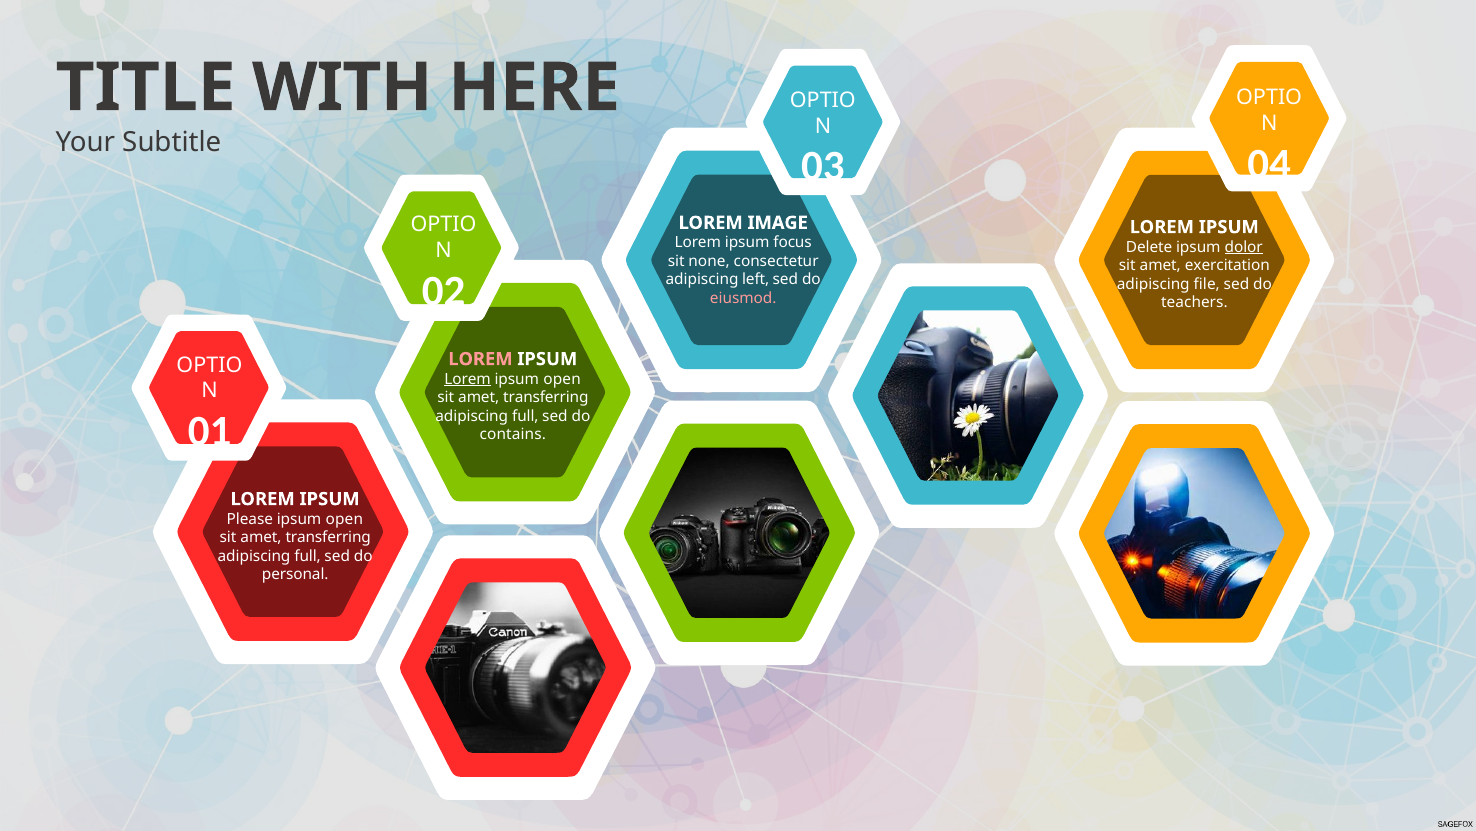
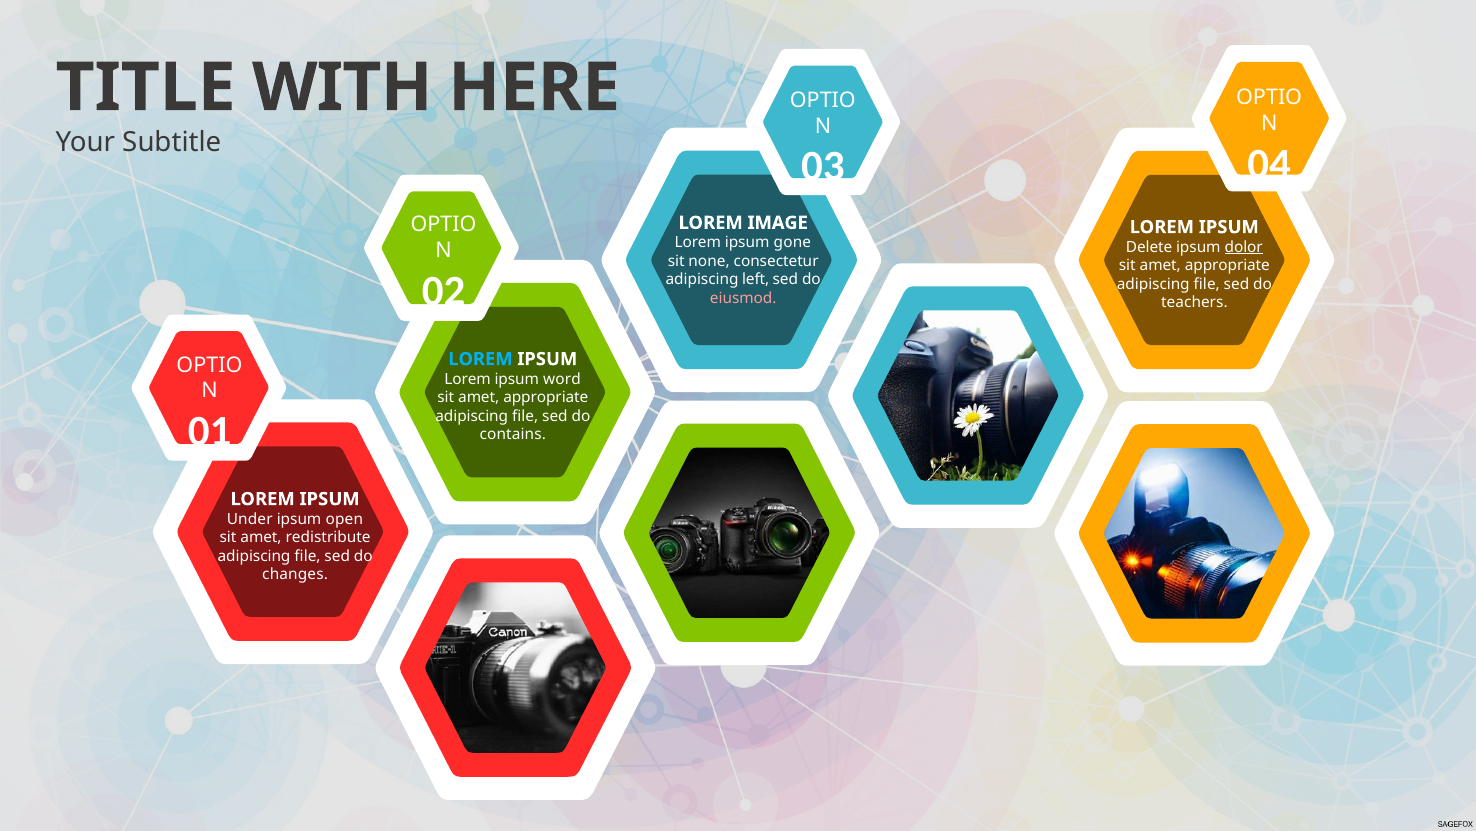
focus: focus -> gone (792, 243)
exercitation: exercitation -> appropriate (1227, 266)
LOREM colour: pink -> light blue (480, 359)
Lorem underline: present -> none (468, 379)
open: open -> word (562, 379)
transferring: transferring -> appropriate (546, 397)
full: full -> file (525, 416)
Please: Please -> Under (250, 519)
transferring: transferring -> redistribute (328, 537)
full: full -> file (308, 556)
personal: personal -> changes (295, 574)
